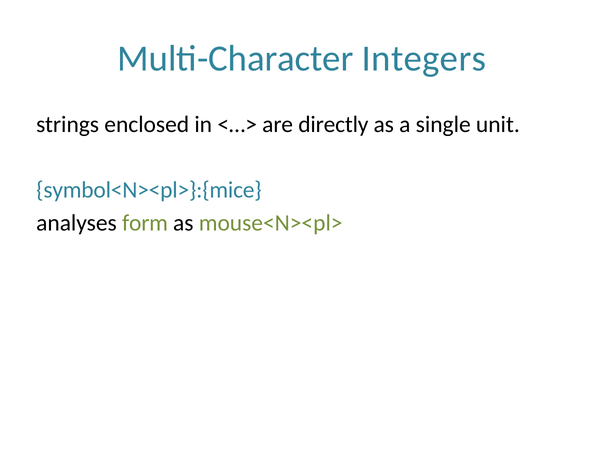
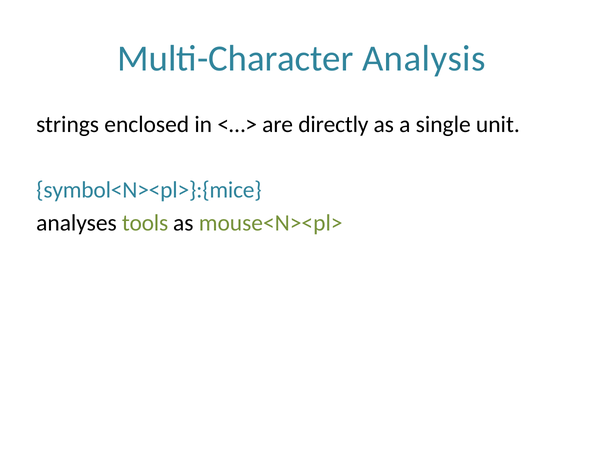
Integers: Integers -> Analysis (424, 58)
form: form -> tools (145, 223)
